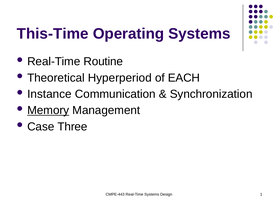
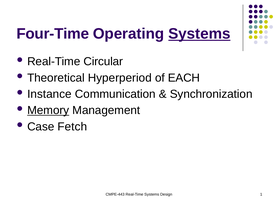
This-Time: This-Time -> Four-Time (53, 34)
Systems underline: none -> present (199, 34)
Routine: Routine -> Circular (103, 62)
Three: Three -> Fetch (72, 127)
